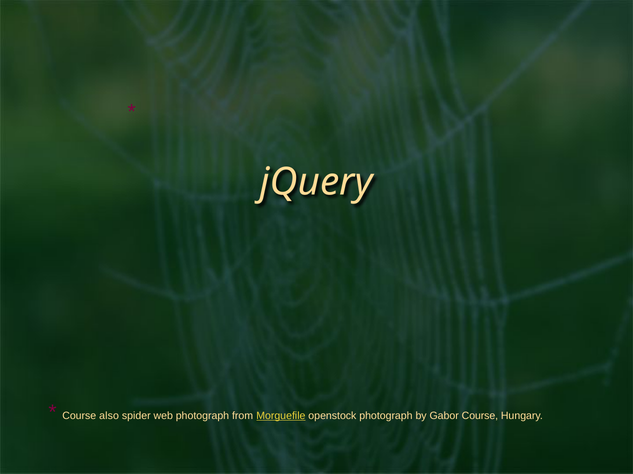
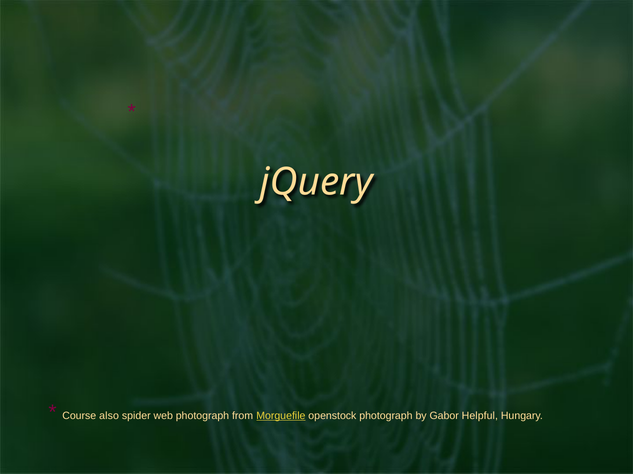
Gabor Course: Course -> Helpful (480, 416)
